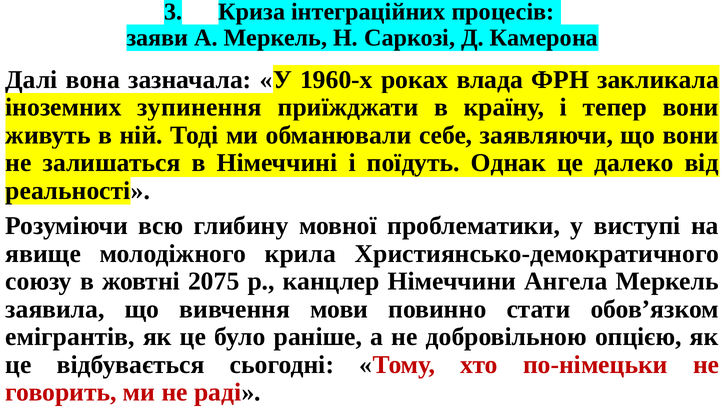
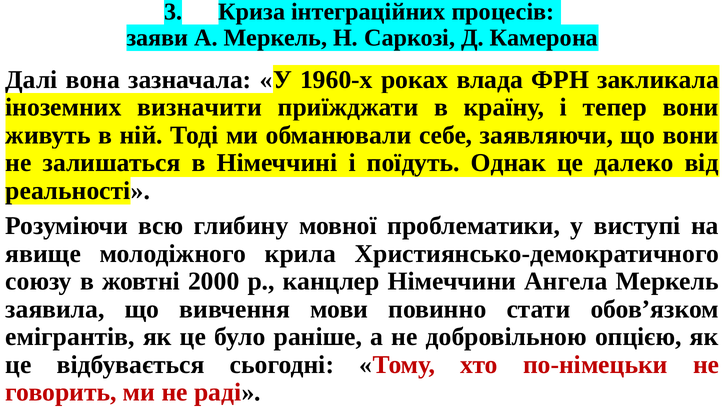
зупинення: зупинення -> визначити (200, 107)
2075: 2075 -> 2000 (214, 281)
